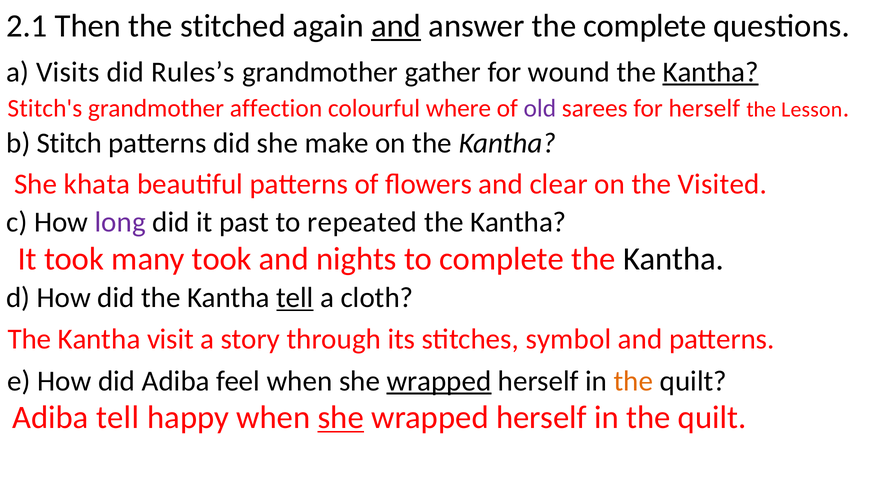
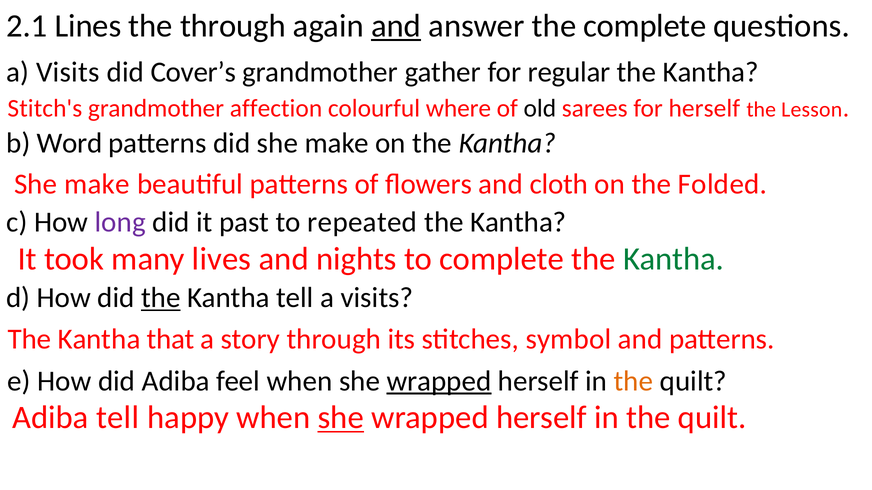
Then: Then -> Lines (88, 26)
the stitched: stitched -> through (233, 26)
Rules’s: Rules’s -> Cover’s (193, 72)
wound: wound -> regular (569, 72)
Kantha underline: present -> none (711, 72)
old colour: purple -> black (540, 109)
Stitch: Stitch -> Word (69, 143)
khata: khata -> make (97, 184)
clear: clear -> cloth (559, 184)
Visited: Visited -> Folded (722, 184)
many took: took -> lives (222, 259)
Kantha colour: black -> green (674, 259)
the underline: none -> present (161, 298)
tell underline: present -> none (295, 298)
cloth: cloth -> visits (377, 298)
visit: visit -> that (171, 339)
